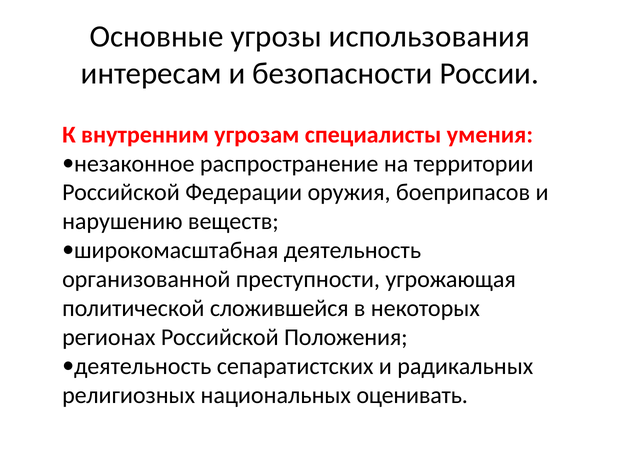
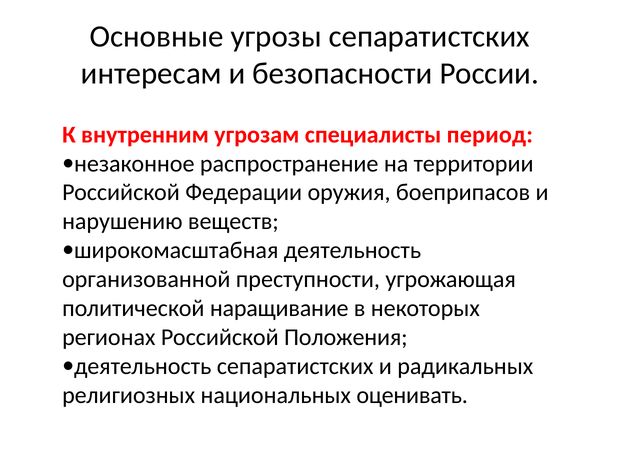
угрозы использования: использования -> сепаратистских (429, 36)
умения: умения -> период (490, 135)
сложившейся: сложившейся -> наращивание (279, 308)
